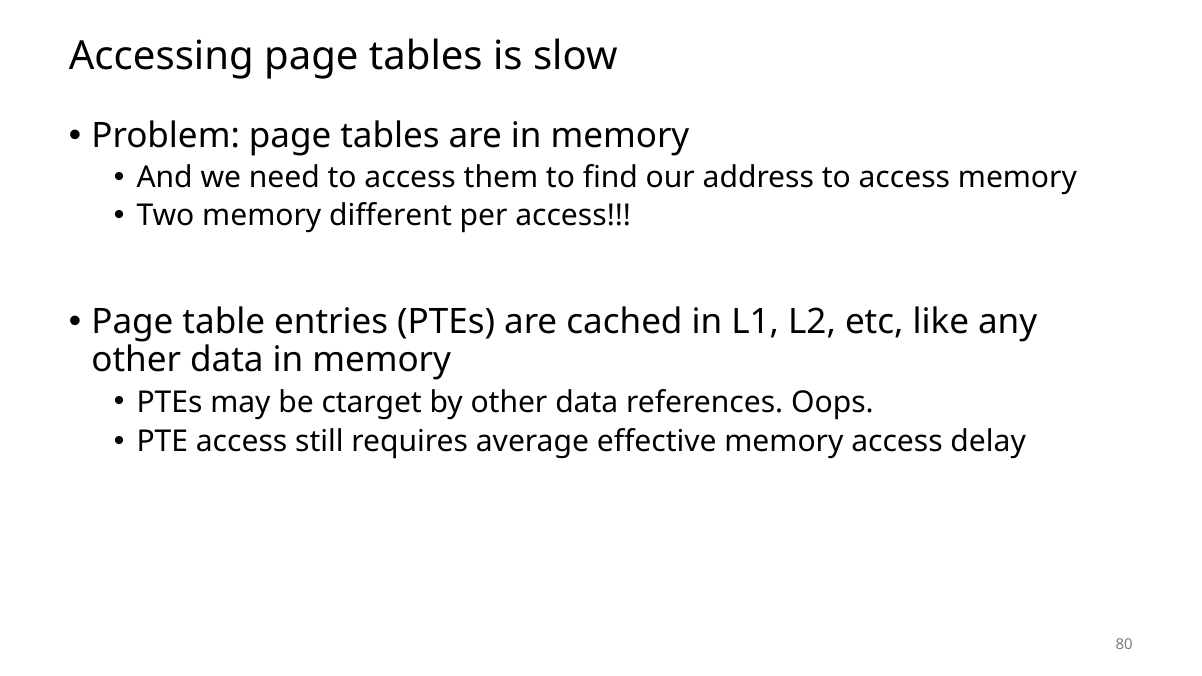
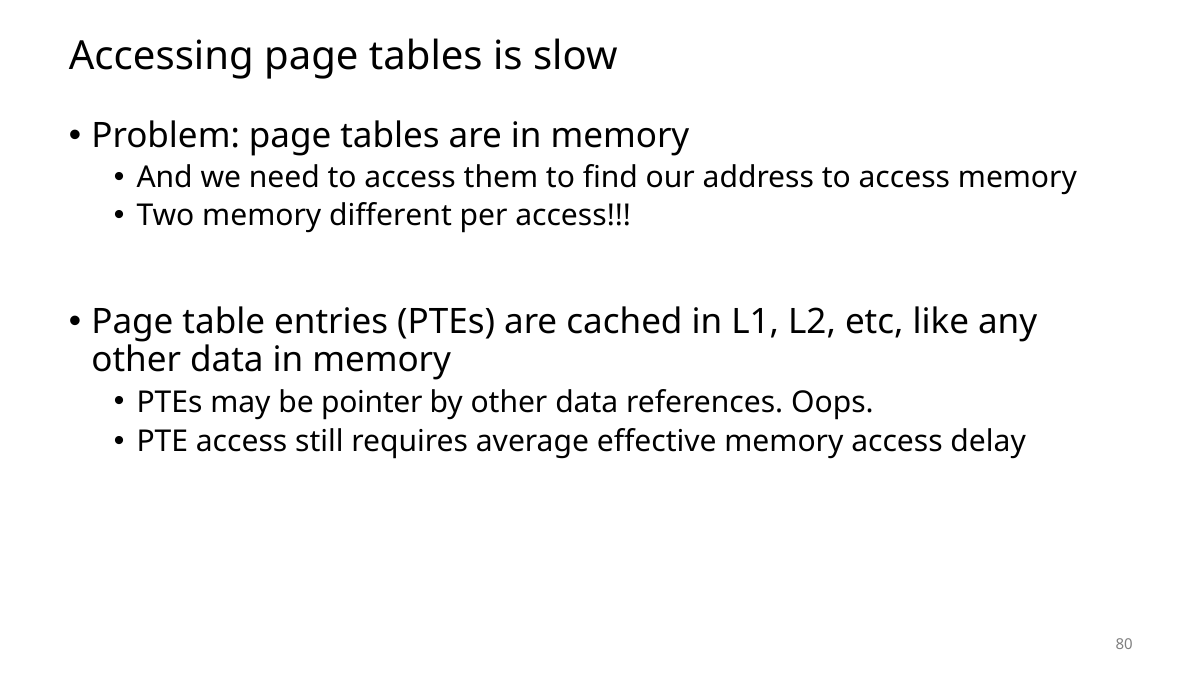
ctarget: ctarget -> pointer (372, 402)
